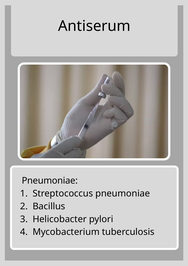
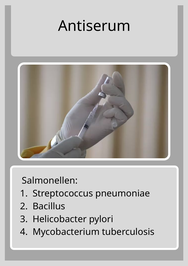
Pneumoniae: Pneumoniae -> Salmonellen (50, 181)
